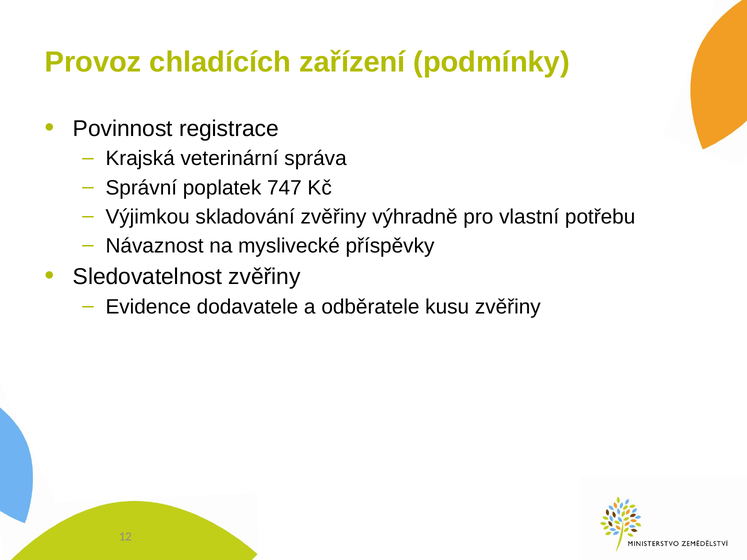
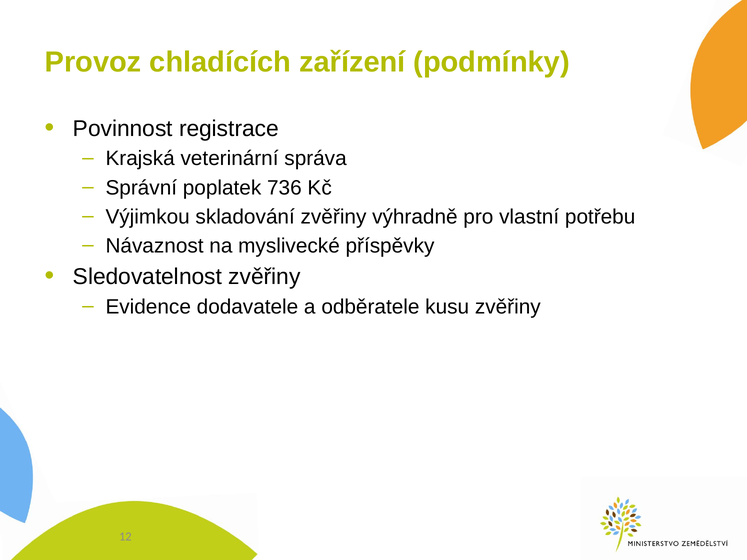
747: 747 -> 736 (284, 188)
